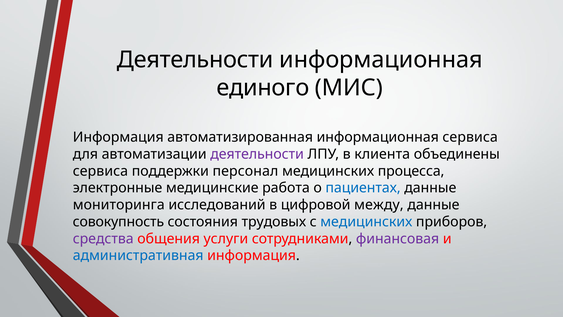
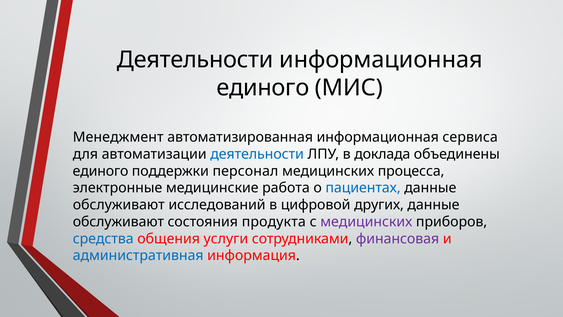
Информация: Информация -> Менеджмент (118, 137)
деятельности colour: purple -> blue (257, 154)
клиента: клиента -> доклада (382, 154)
сервиса: сервиса -> единого (101, 171)
мониторинга: мониторинга -> обслуживают (119, 205)
между: между -> других (379, 205)
совокупность: совокупность -> обслуживают (118, 222)
трудовых: трудовых -> продукта (274, 222)
медицинских colour: blue -> purple (366, 222)
средства colour: purple -> blue (103, 238)
